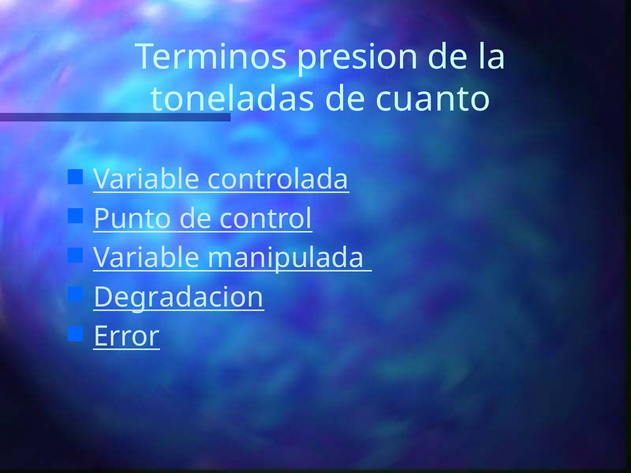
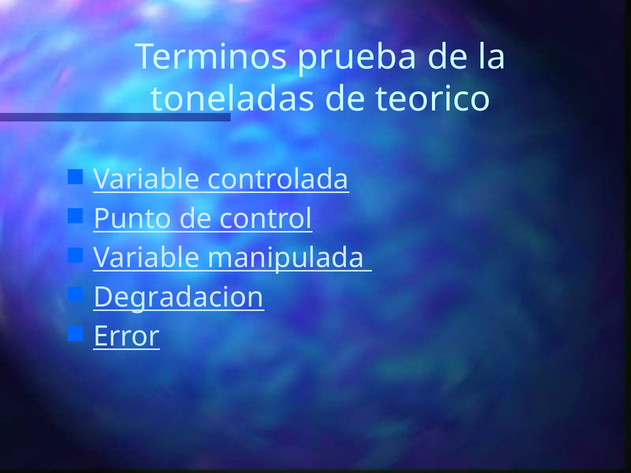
presion: presion -> prueba (357, 57)
cuanto: cuanto -> teorico (433, 99)
